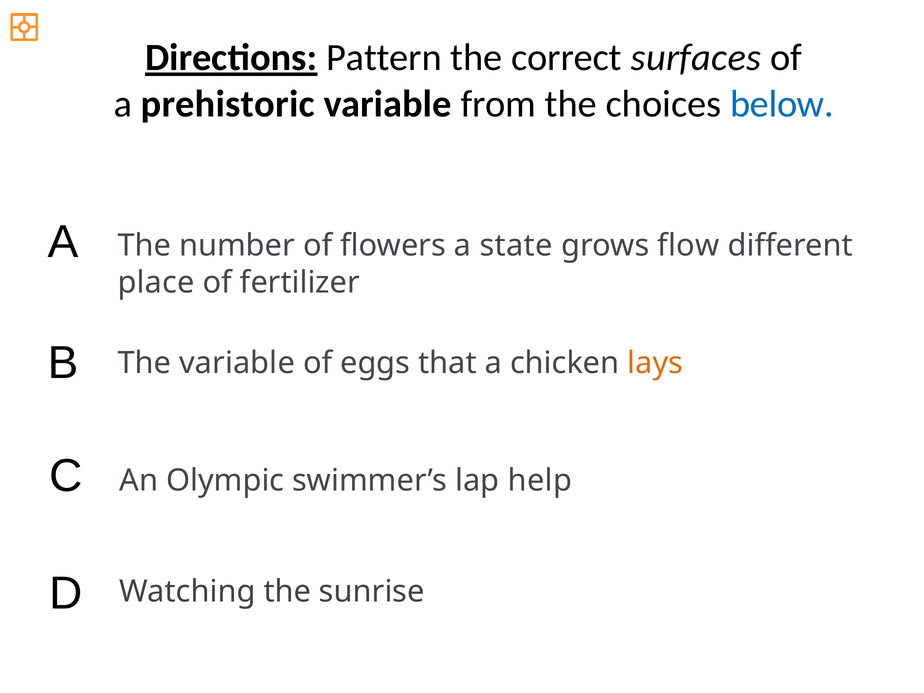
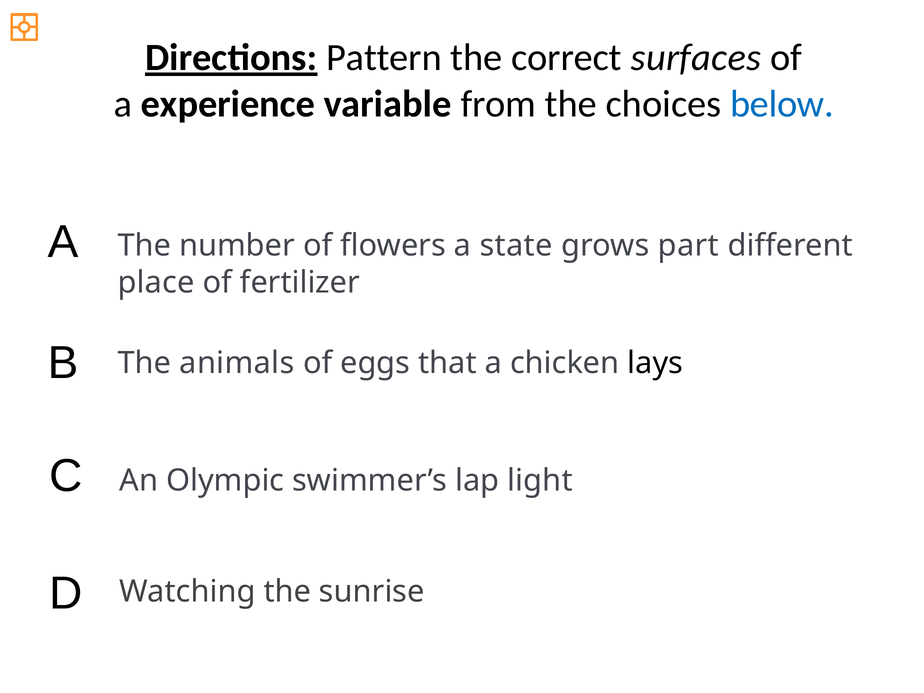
prehistoric: prehistoric -> experience (228, 104)
flow: flow -> part (688, 246)
The variable: variable -> animals (237, 363)
lays colour: orange -> black (655, 363)
help: help -> light (540, 481)
